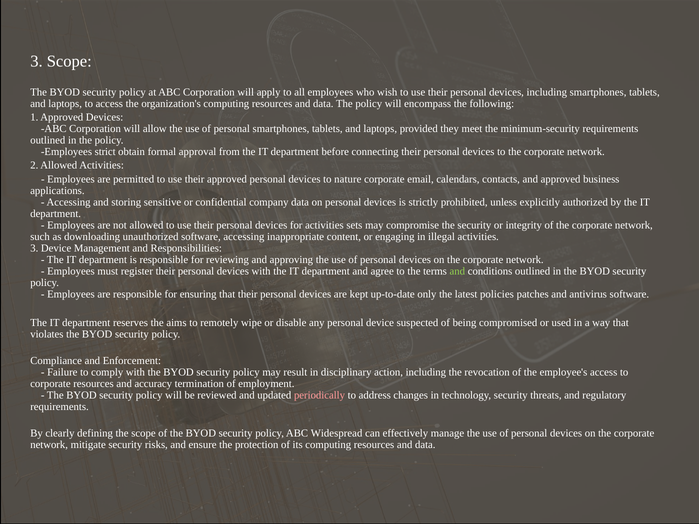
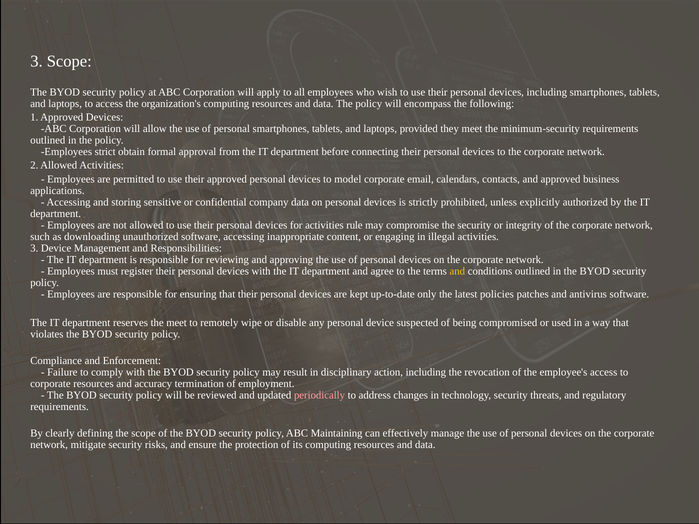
nature: nature -> model (348, 179)
sets: sets -> rule (354, 225)
and colour: light green -> yellow (457, 271)
the aims: aims -> meet (177, 323)
Widespread: Widespread -> Maintaining (337, 433)
